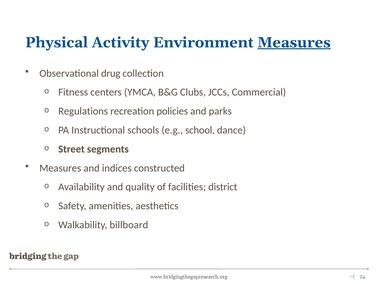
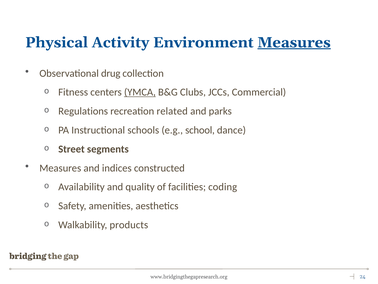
YMCA underline: none -> present (140, 92)
policies: policies -> related (172, 111)
district: district -> coding (223, 187)
billboard: billboard -> products (129, 225)
